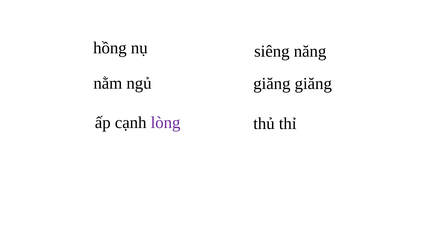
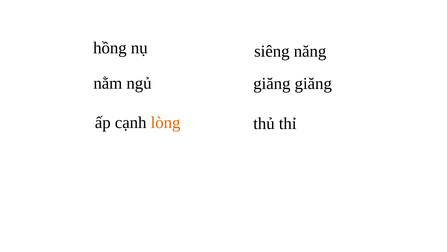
lòng colour: purple -> orange (166, 122)
